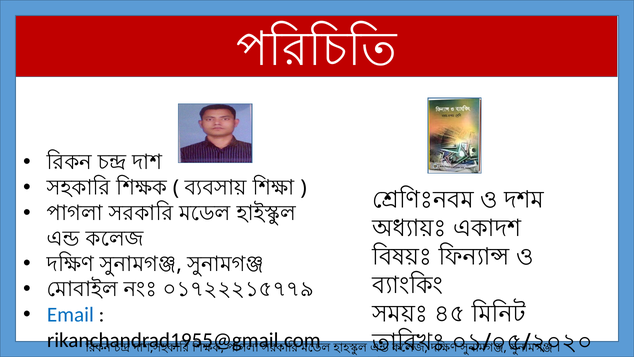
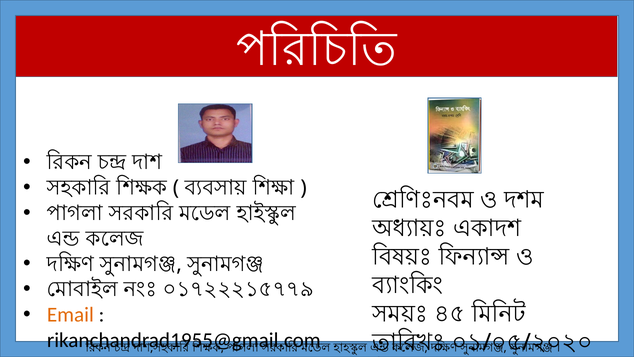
Email colour: blue -> orange (70, 315)
